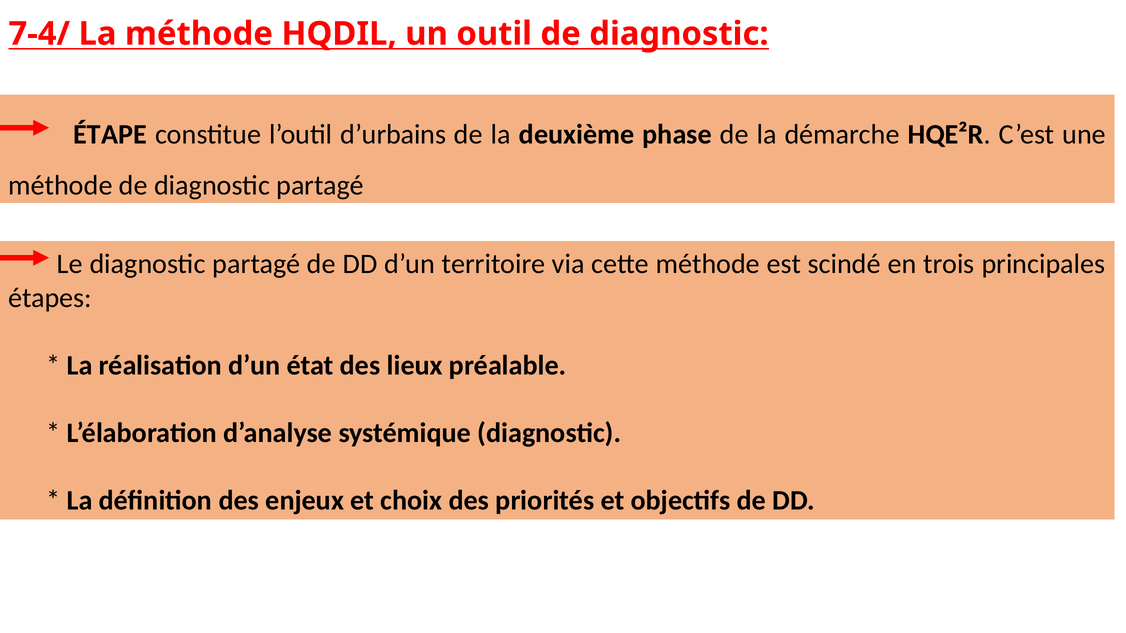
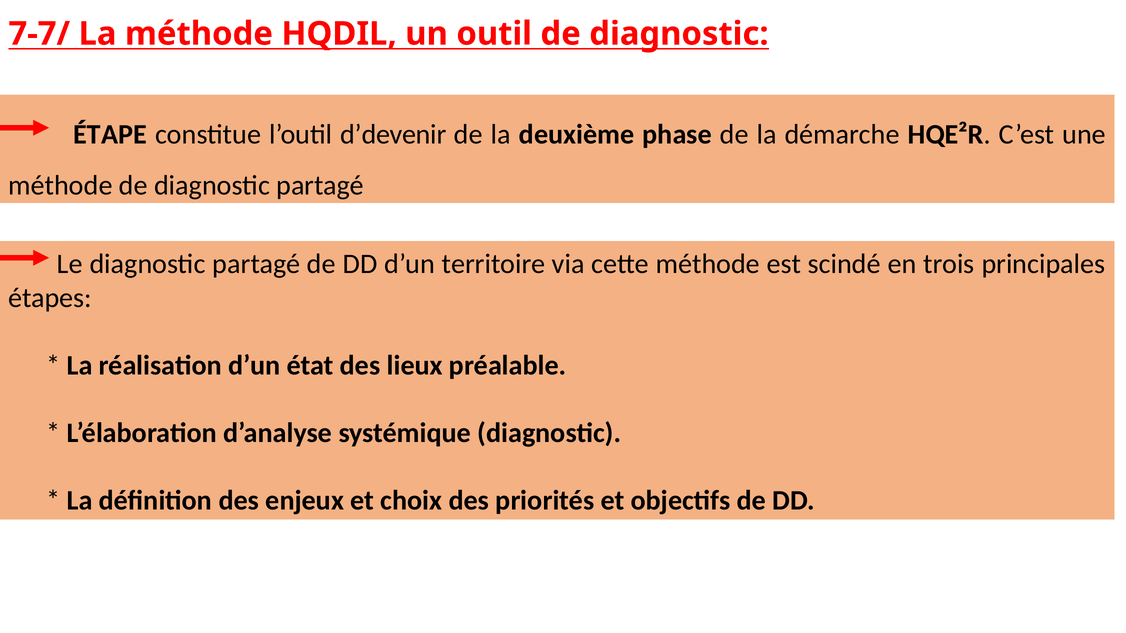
7-4/: 7-4/ -> 7-7/ (39, 34)
d’urbains: d’urbains -> d’devenir (393, 135)
